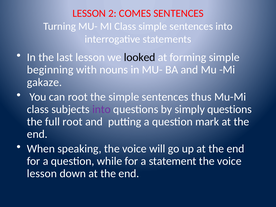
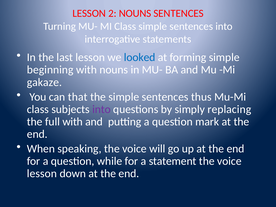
2 COMES: COMES -> NOUNS (135, 13)
looked colour: black -> blue (140, 57)
can root: root -> that (78, 97)
simply questions: questions -> replacing (229, 109)
full root: root -> with (73, 122)
